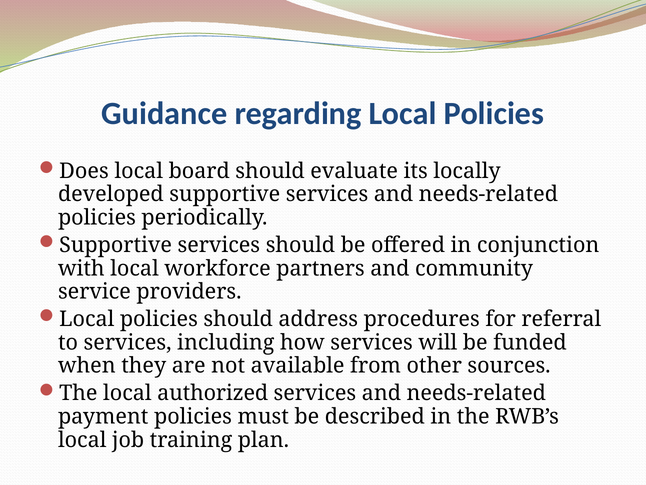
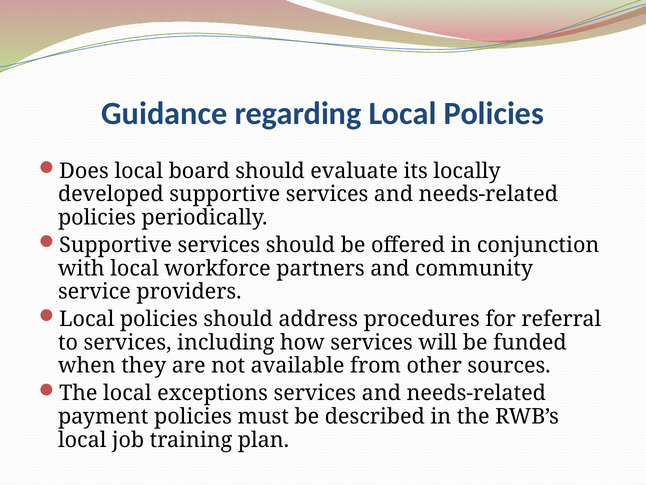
authorized: authorized -> exceptions (213, 393)
